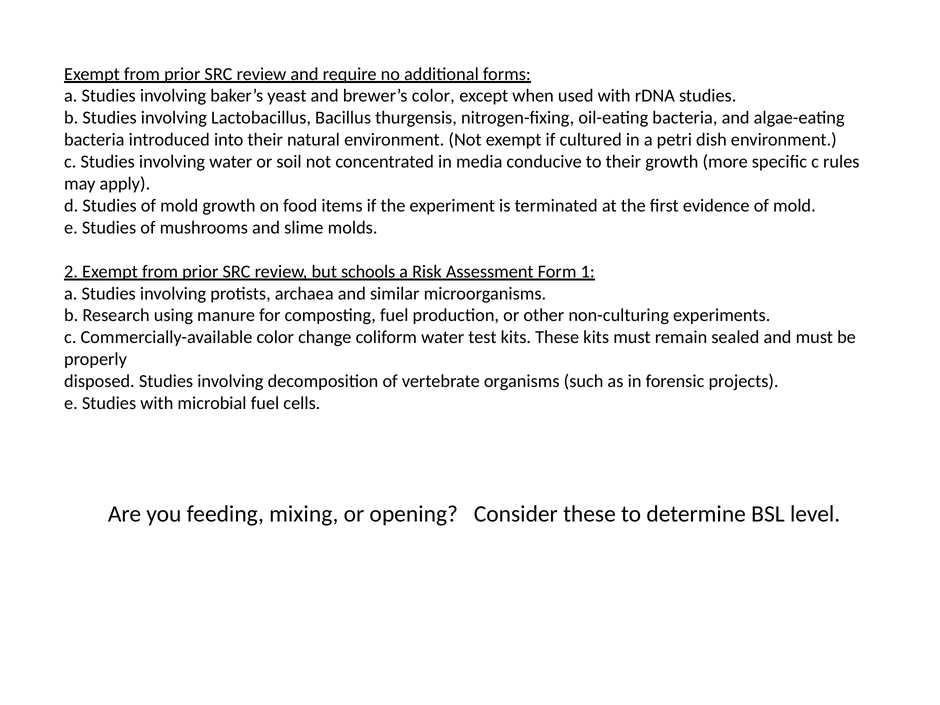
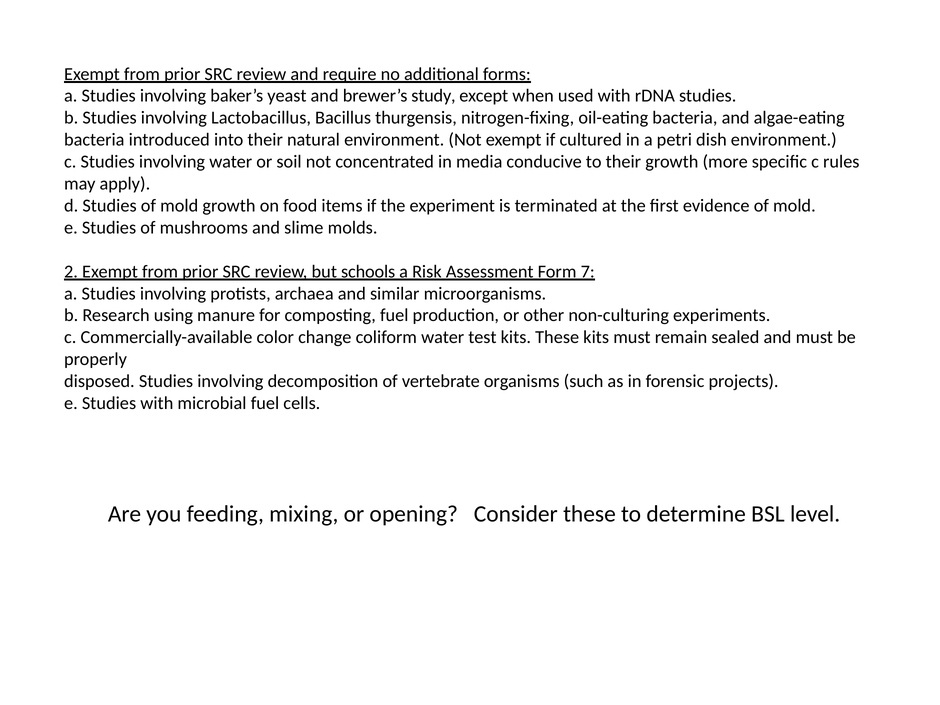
brewer’s color: color -> study (433, 96)
1: 1 -> 7 (588, 272)
